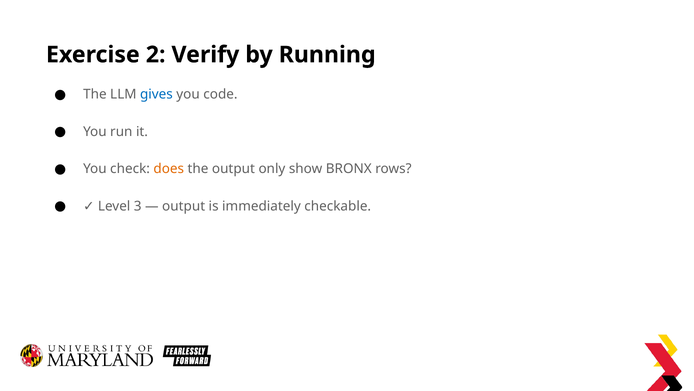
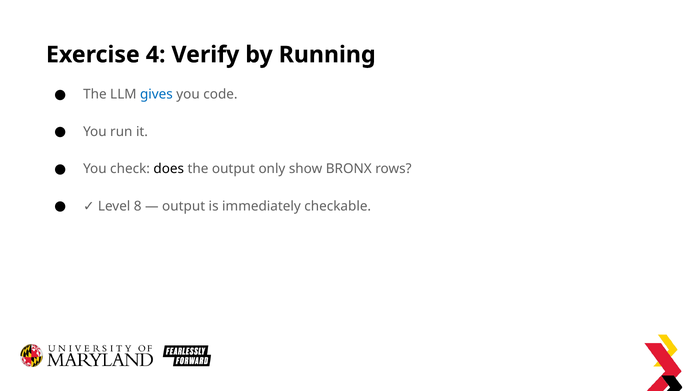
2: 2 -> 4 (156, 55)
does colour: orange -> black (169, 169)
3: 3 -> 8 (138, 206)
